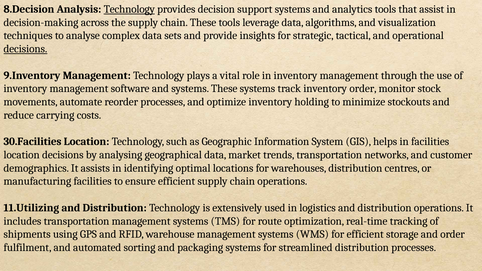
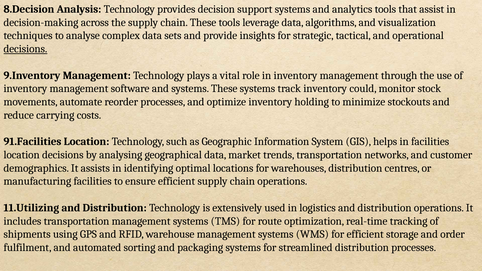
Technology underline: present -> none (129, 9)
inventory order: order -> could (363, 89)
30.Facilities: 30.Facilities -> 91.Facilities (32, 142)
